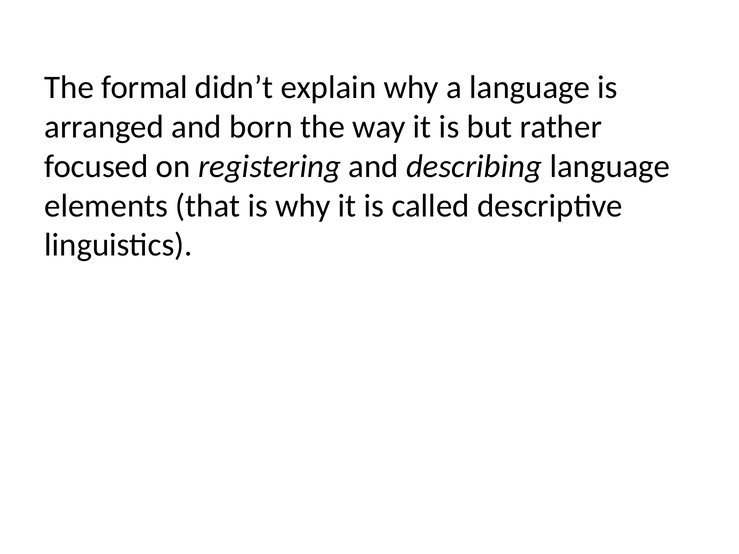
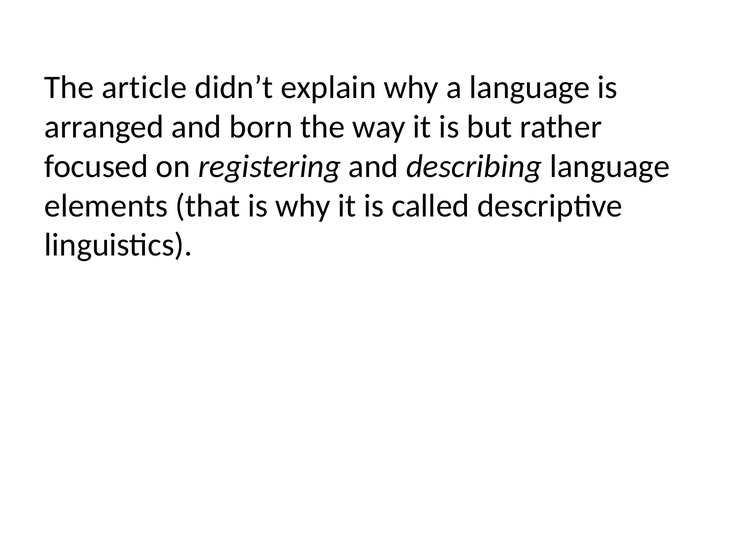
formal: formal -> article (144, 87)
